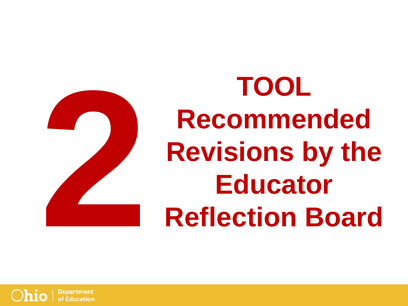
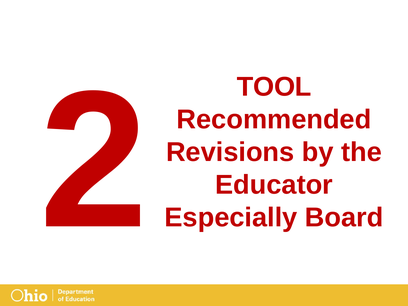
Reflection: Reflection -> Especially (231, 217)
